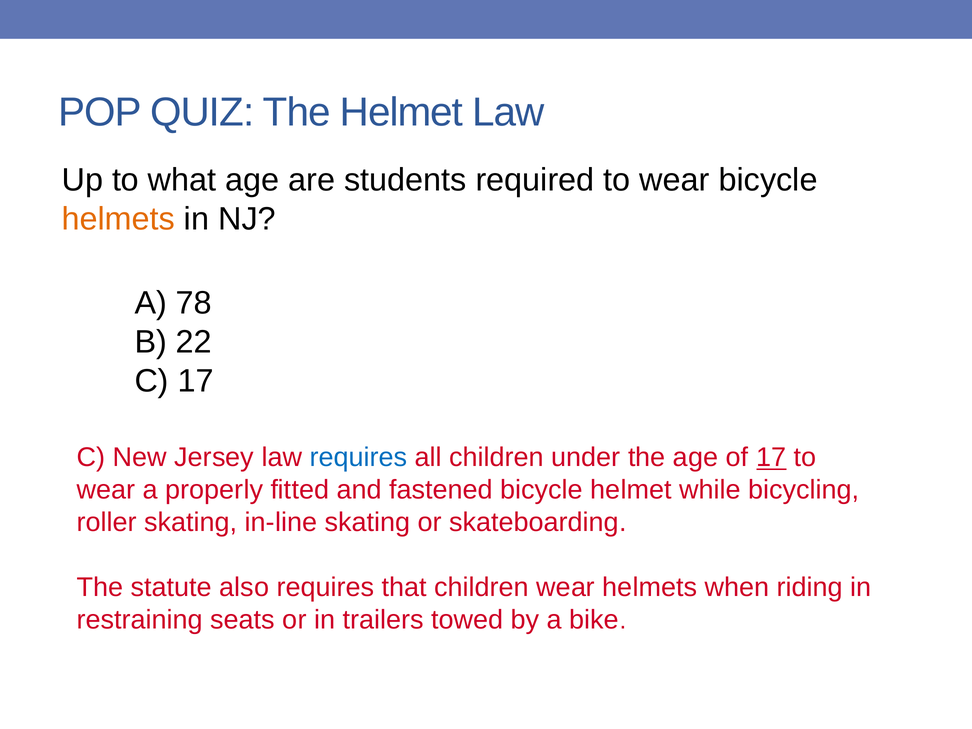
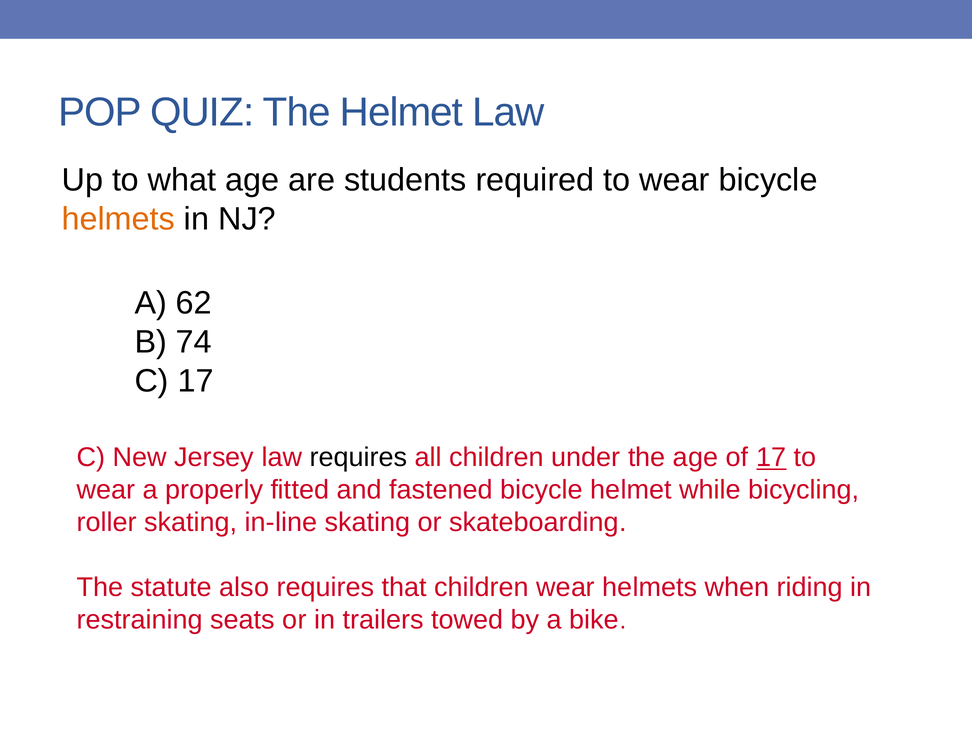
78: 78 -> 62 (194, 303)
22: 22 -> 74 (194, 342)
requires colour: blue -> black (358, 458)
